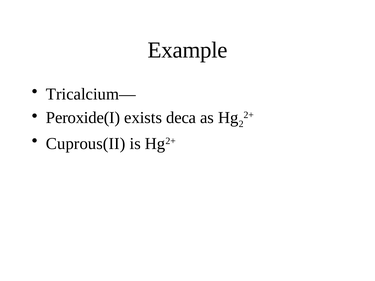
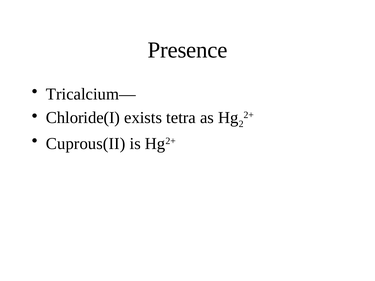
Example: Example -> Presence (188, 50)
Peroxide(I: Peroxide(I -> Chloride(I (83, 118)
deca: deca -> tetra (181, 118)
